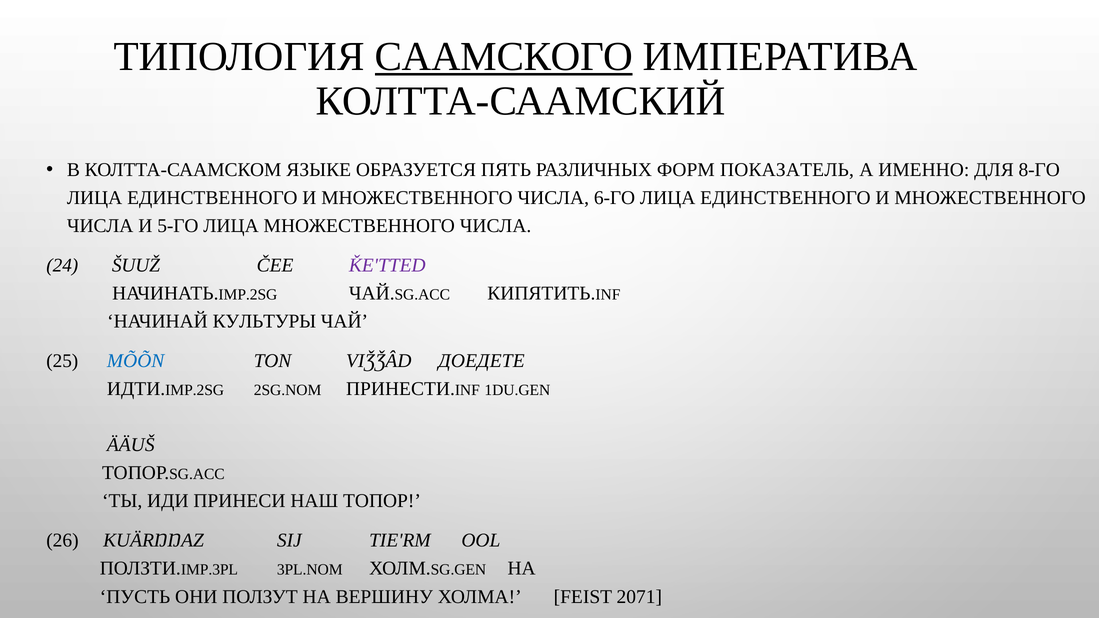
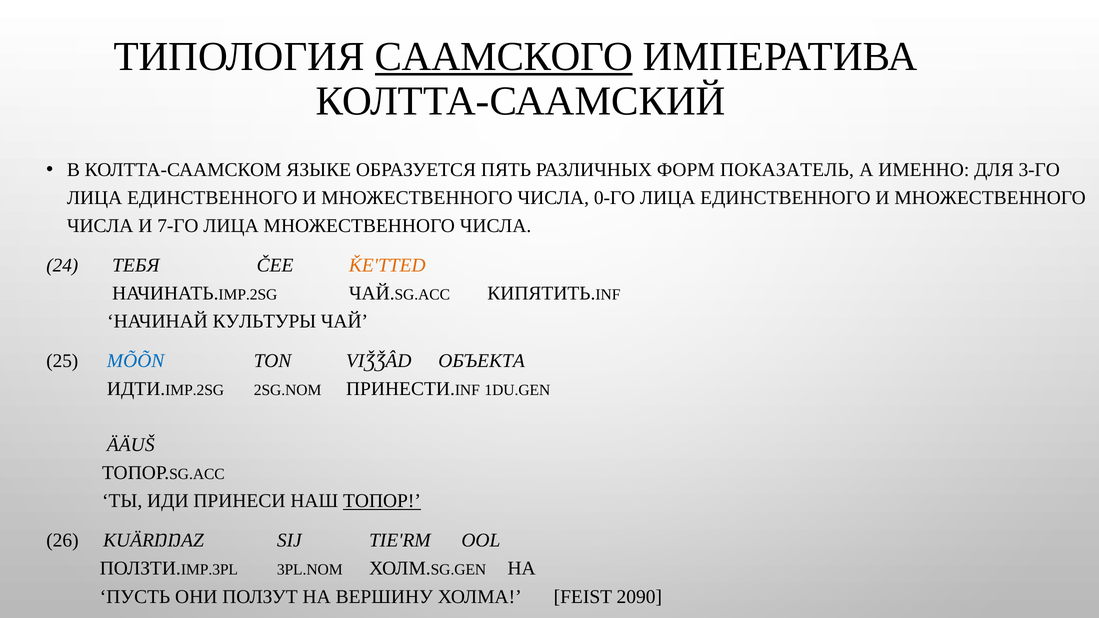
8-ГО: 8-ГО -> 3-ГО (1039, 170)
6-ГО: 6-ГО -> 0-ГО (615, 198)
5-ГО: 5-ГО -> 7-ГО (178, 226)
ŠUUŽ: ŠUUŽ -> ТЕБЯ (136, 265)
ǨEʹTTED colour: purple -> orange (387, 265)
ДОЕДЕТЕ: ДОЕДЕТЕ -> ОБЪЕКТА (482, 361)
ТОПОР underline: none -> present (382, 501)
2071: 2071 -> 2090 (639, 597)
